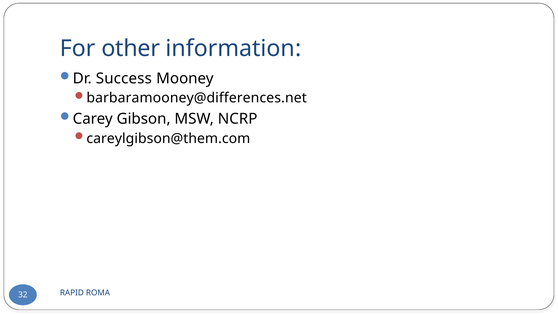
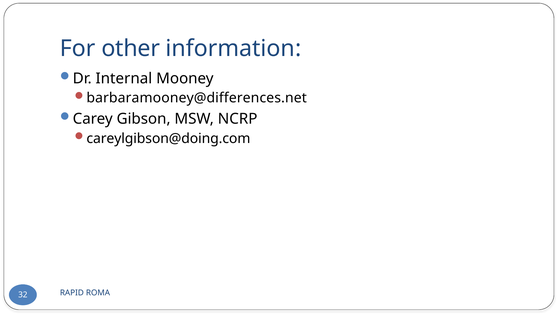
Success: Success -> Internal (124, 78)
careylgibson@them.com: careylgibson@them.com -> careylgibson@doing.com (168, 138)
